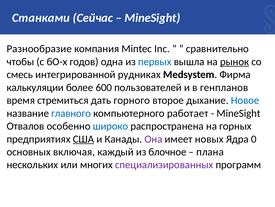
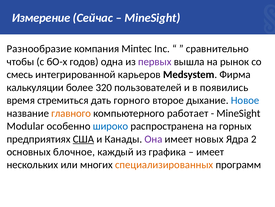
Станками: Станками -> Измерение (41, 18)
первых colour: blue -> purple (155, 62)
рынок underline: present -> none (235, 62)
рудниках: рудниках -> карьеров (139, 74)
600: 600 -> 320 (104, 87)
генпланов: генпланов -> появились (224, 87)
главного colour: blue -> orange (71, 113)
Отвалов: Отвалов -> Modular (25, 126)
0: 0 -> 2 (254, 139)
включая: включая -> блочное (74, 151)
блочное: блочное -> графика (167, 151)
плана: плана -> имеет (210, 151)
специализированных colour: purple -> orange (164, 164)
